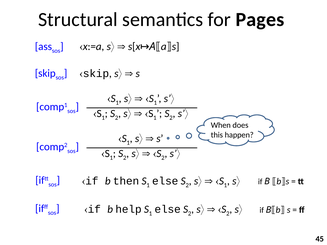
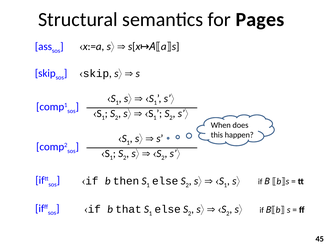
help: help -> that (128, 209)
